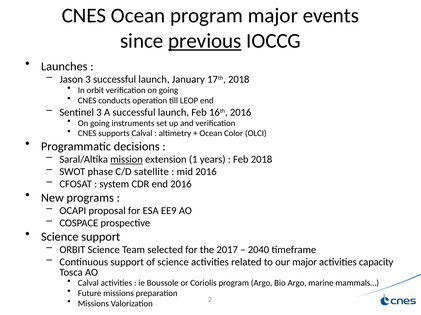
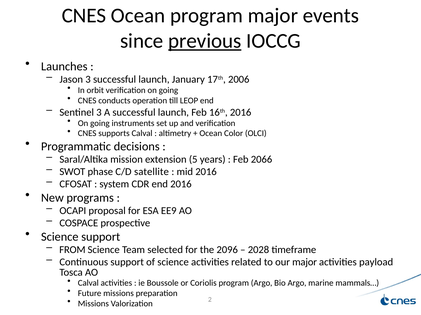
17th 2018: 2018 -> 2006 (239, 80)
mission underline: present -> none (127, 160)
1: 1 -> 5 (193, 160)
Feb 2018: 2018 -> 2066 (262, 160)
ORBIT: ORBIT -> FROM (72, 250)
2017: 2017 -> 2096 (227, 250)
2040: 2040 -> 2028 (258, 250)
capacity: capacity -> payload (376, 263)
